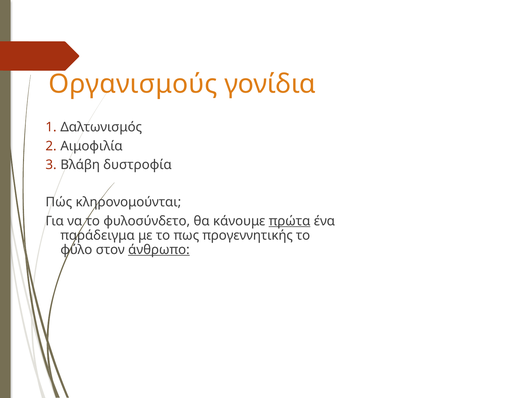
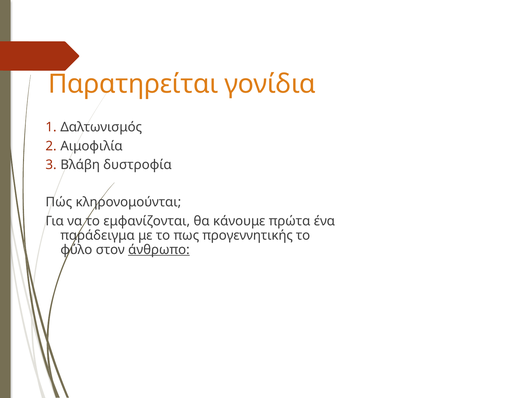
Οργανισμούς: Οργανισμούς -> Παρατηρείται (133, 84)
φυλοσύνδετο: φυλοσύνδετο -> εμφανίζονται (147, 221)
πρώτα underline: present -> none (290, 221)
